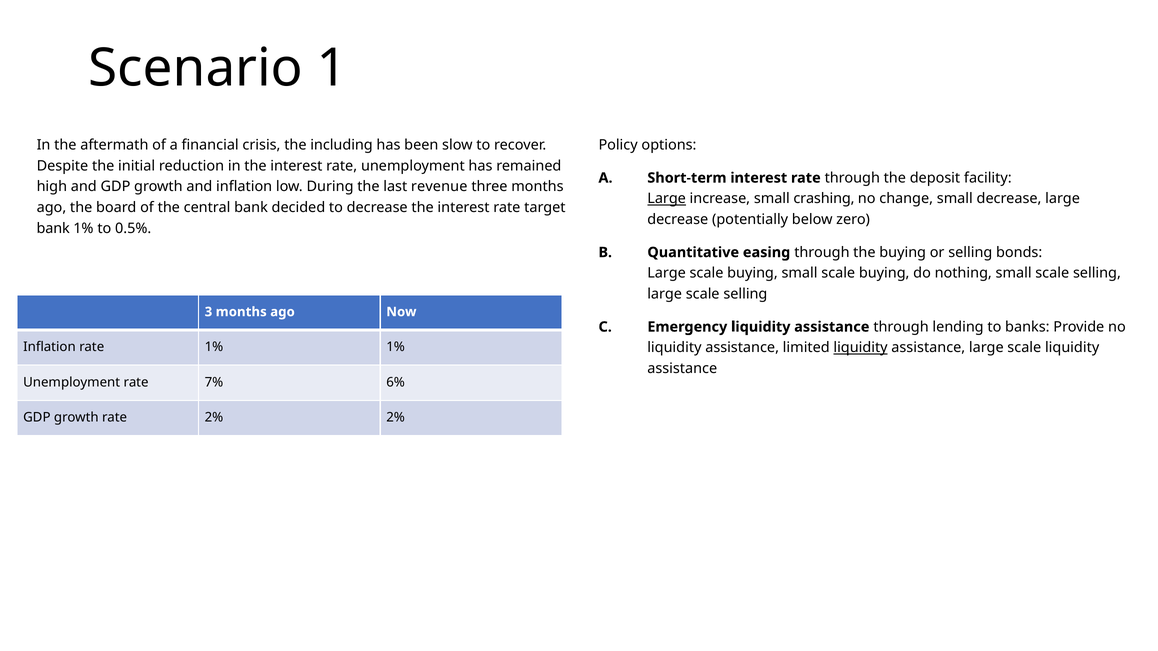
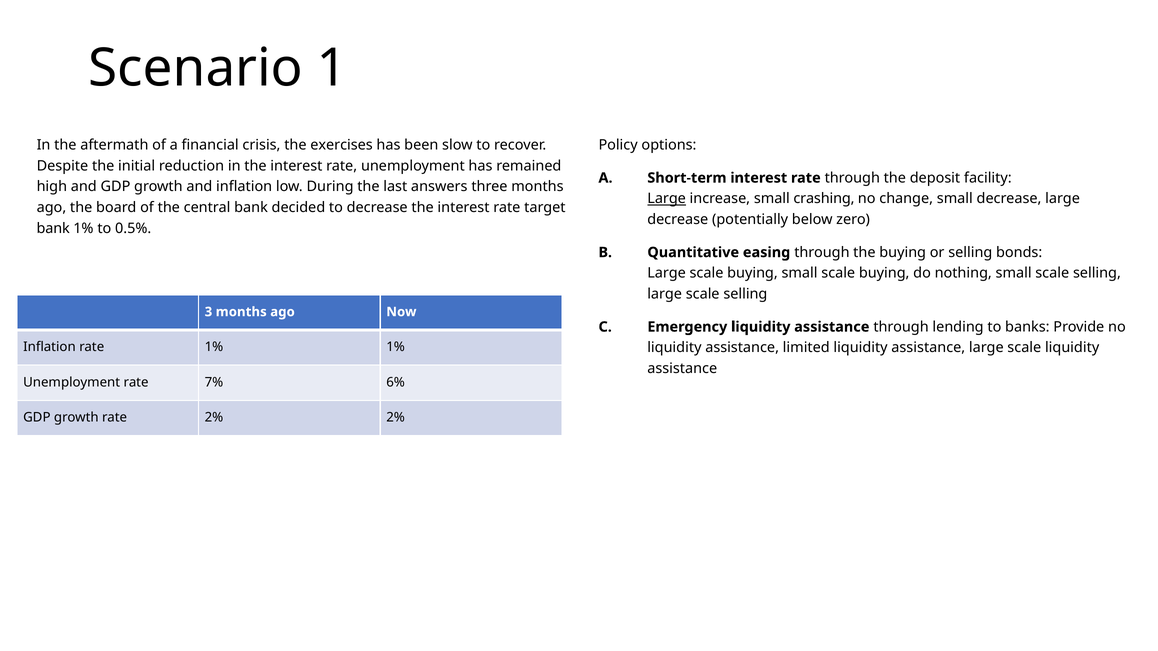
including: including -> exercises (342, 145)
revenue: revenue -> answers (439, 187)
liquidity underline: present -> none (861, 348)
